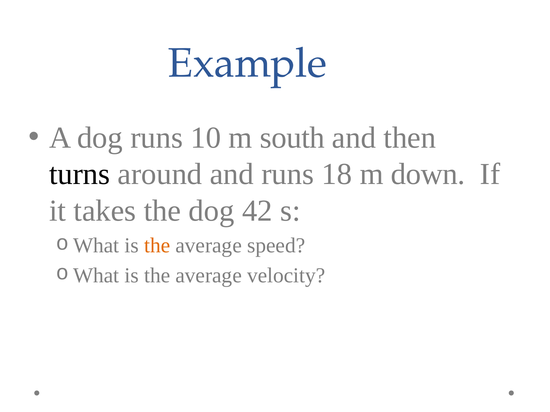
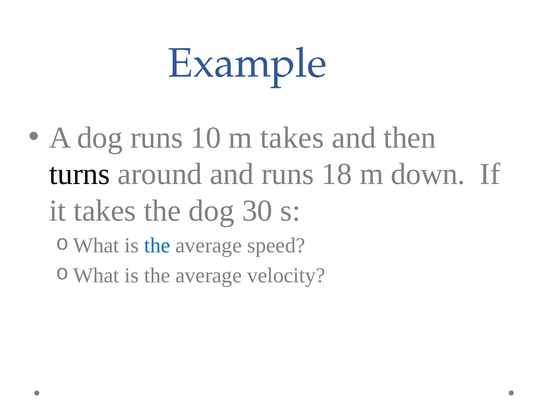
m south: south -> takes (292, 138)
42: 42 -> 30 (257, 211)
the colour: orange -> blue (157, 246)
